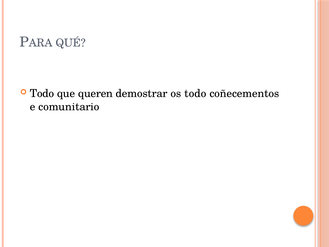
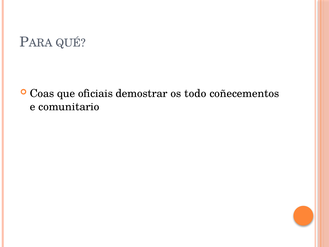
Todo: Todo -> Coas (42, 93)
queren: queren -> oficiais (95, 93)
